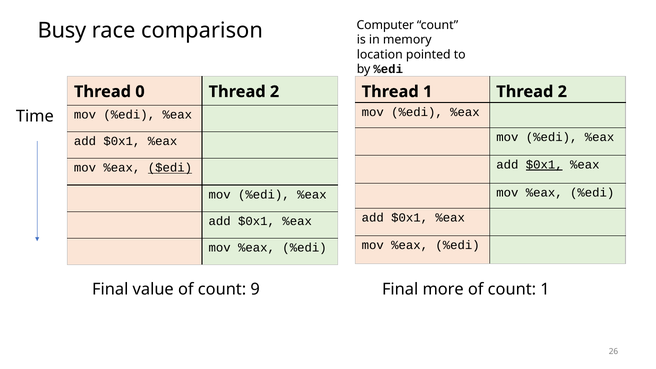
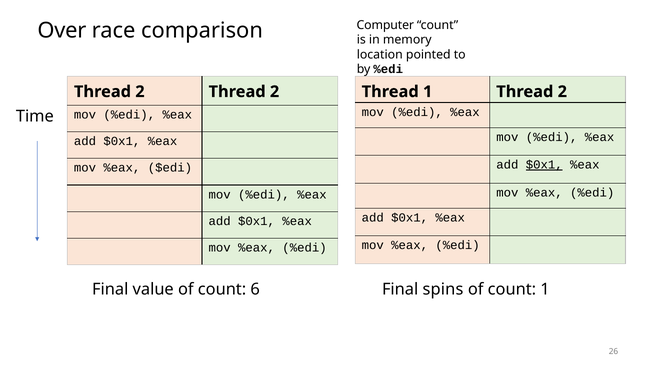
Busy: Busy -> Over (62, 31)
0: 0 -> 2 (140, 92)
$edi underline: present -> none (170, 168)
9: 9 -> 6 (255, 289)
more: more -> spins (443, 289)
